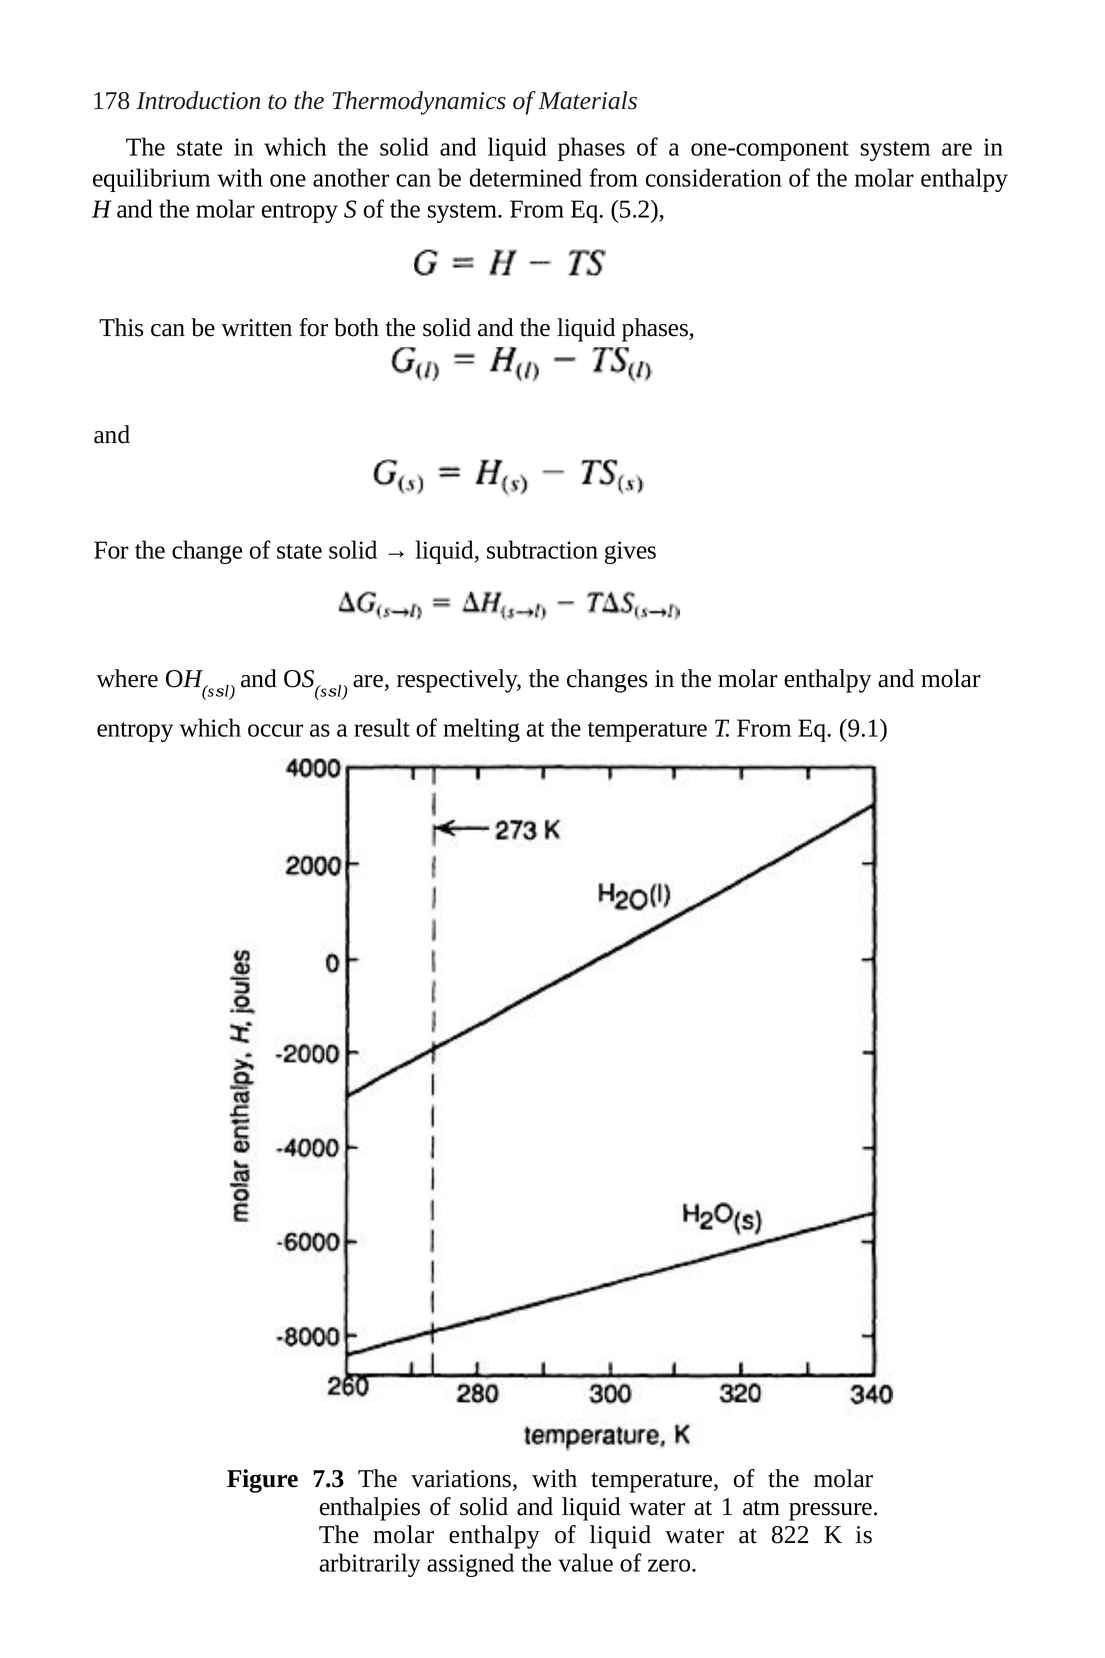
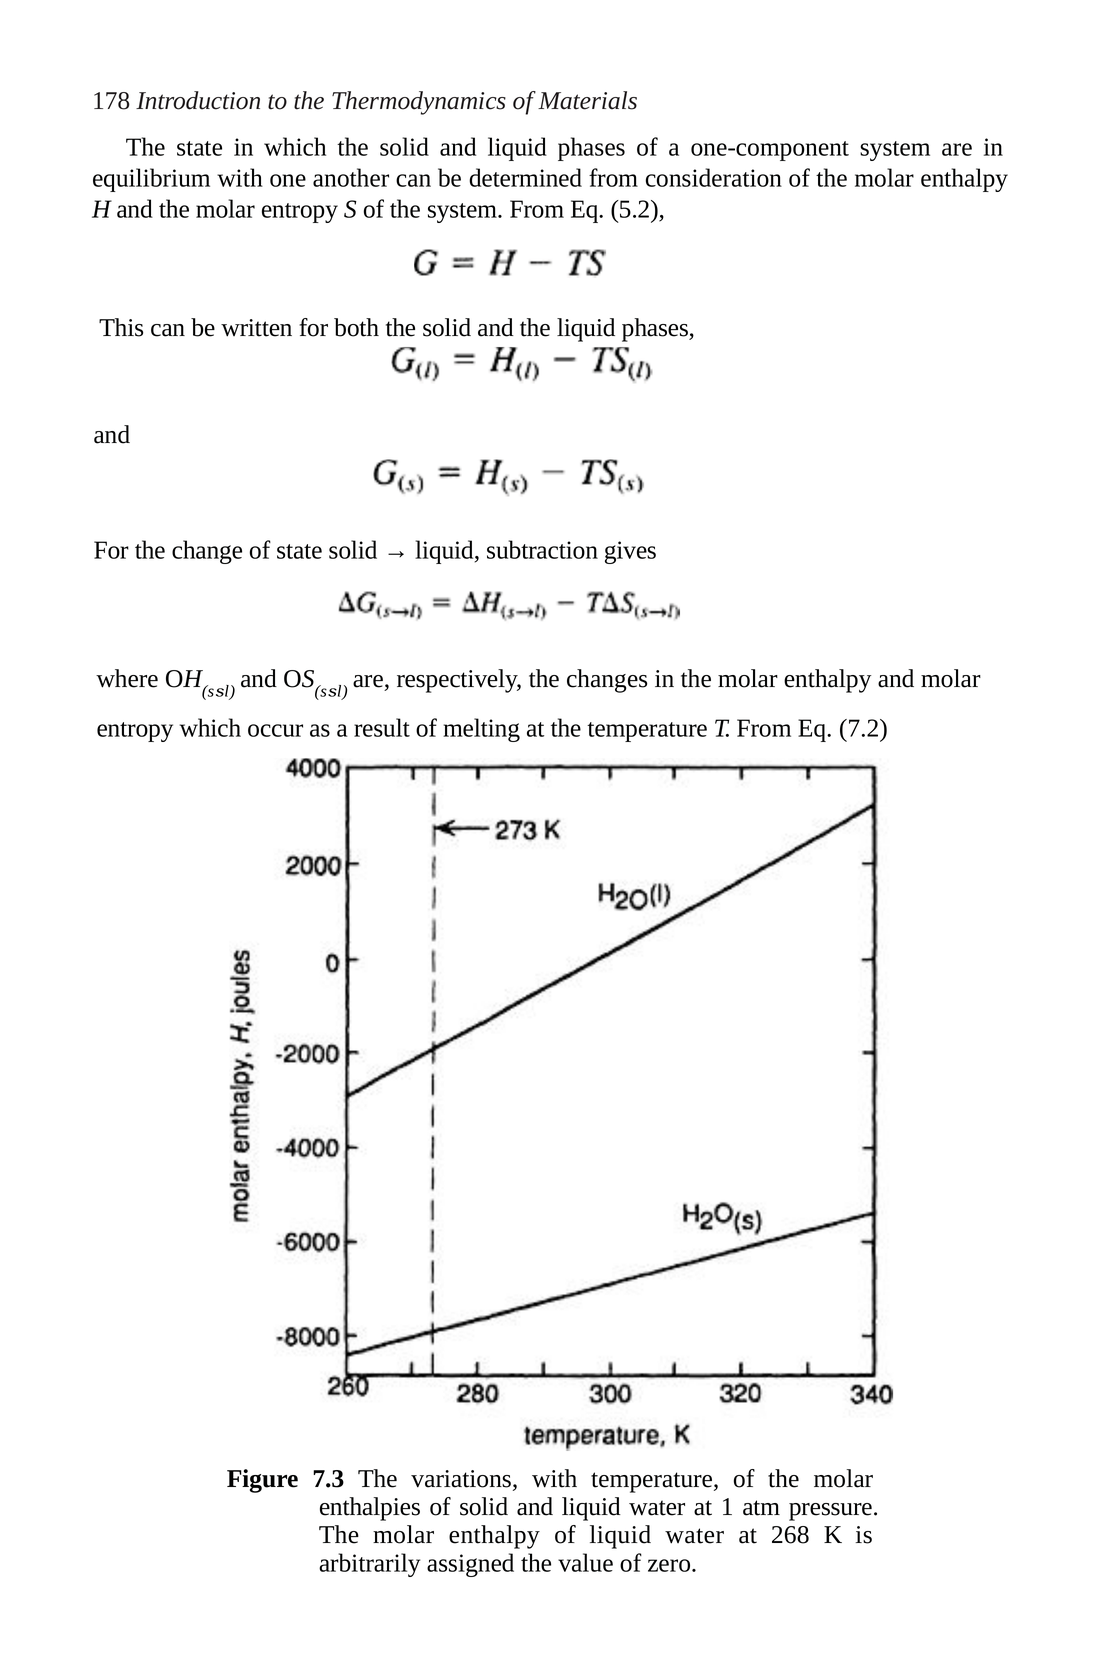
9.1: 9.1 -> 7.2 (863, 728)
822: 822 -> 268 (790, 1534)
